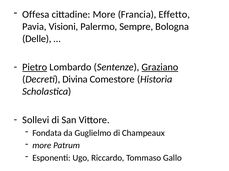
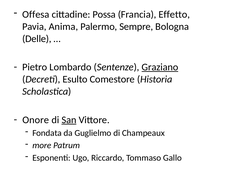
cittadine More: More -> Possa (104, 14)
Visioni: Visioni -> Anima (63, 27)
Pietro underline: present -> none (35, 67)
Divina: Divina -> Esulto (75, 80)
Sollevi: Sollevi -> Onore (36, 120)
San underline: none -> present (69, 120)
